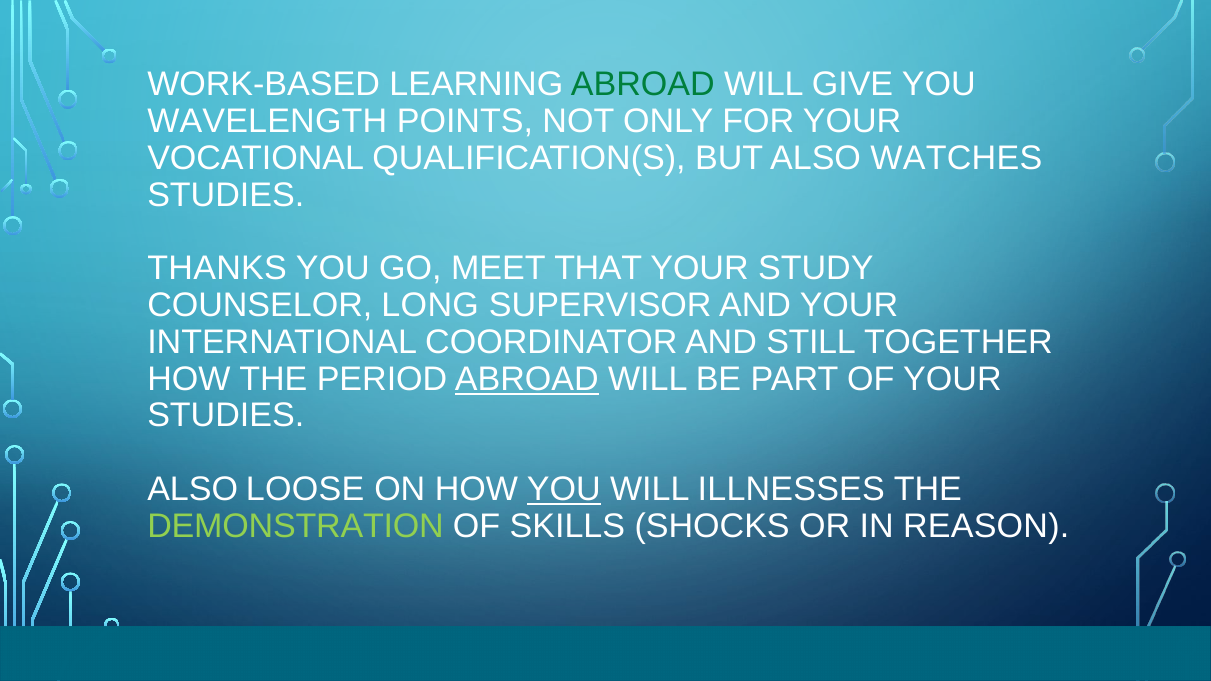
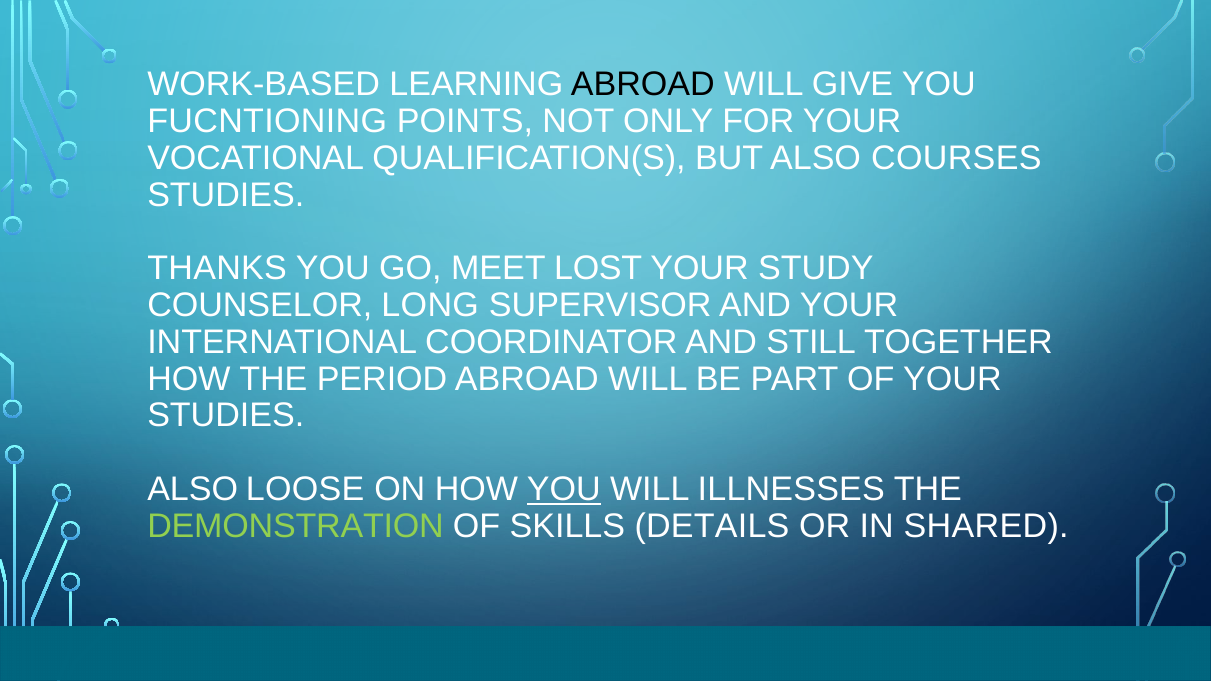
ABROAD colour: green -> black (643, 84)
WAVELENGTH: WAVELENGTH -> FUCNTIONING (267, 121)
WATCHES: WATCHES -> COURSES (956, 158)
THAT: THAT -> LOST (598, 268)
ABROAD underline: present -> none (527, 379)
SHOCKS: SHOCKS -> DETAILS (712, 526)
REASON: REASON -> SHARED (986, 526)
